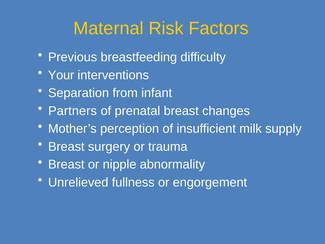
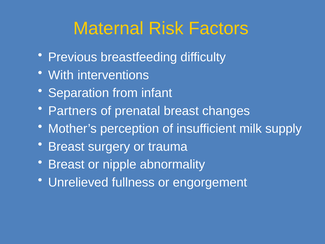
Your: Your -> With (61, 75)
